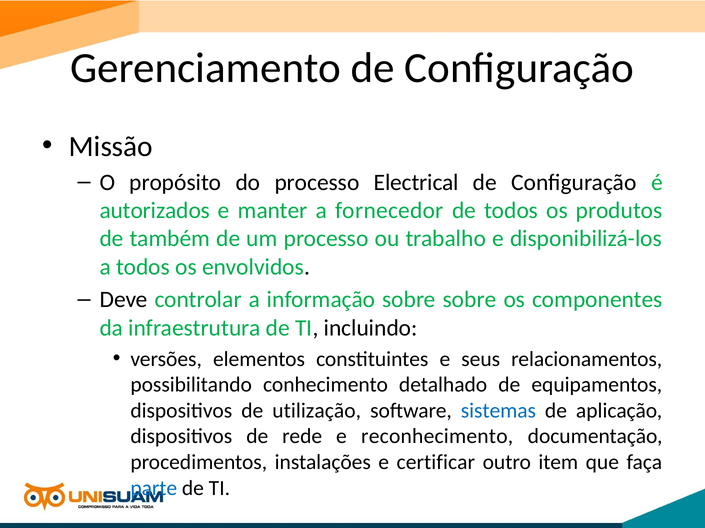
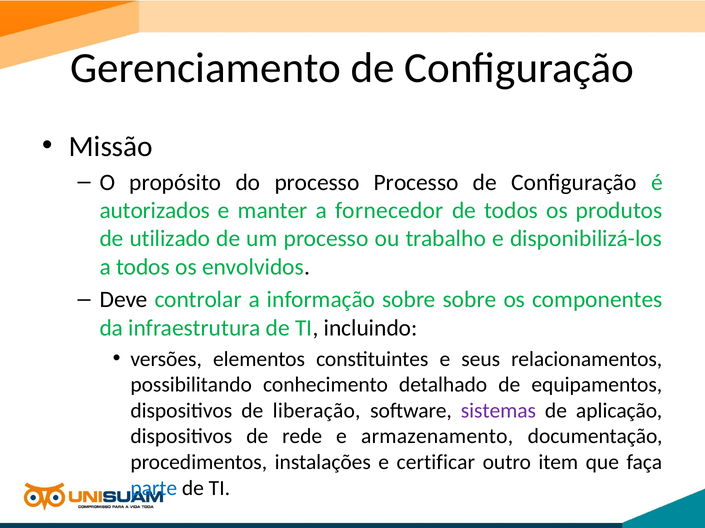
processo Electrical: Electrical -> Processo (416, 183)
também: também -> utilizado (170, 239)
utilização: utilização -> liberação (317, 411)
sistemas colour: blue -> purple (498, 411)
reconhecimento: reconhecimento -> armazenamento (437, 437)
